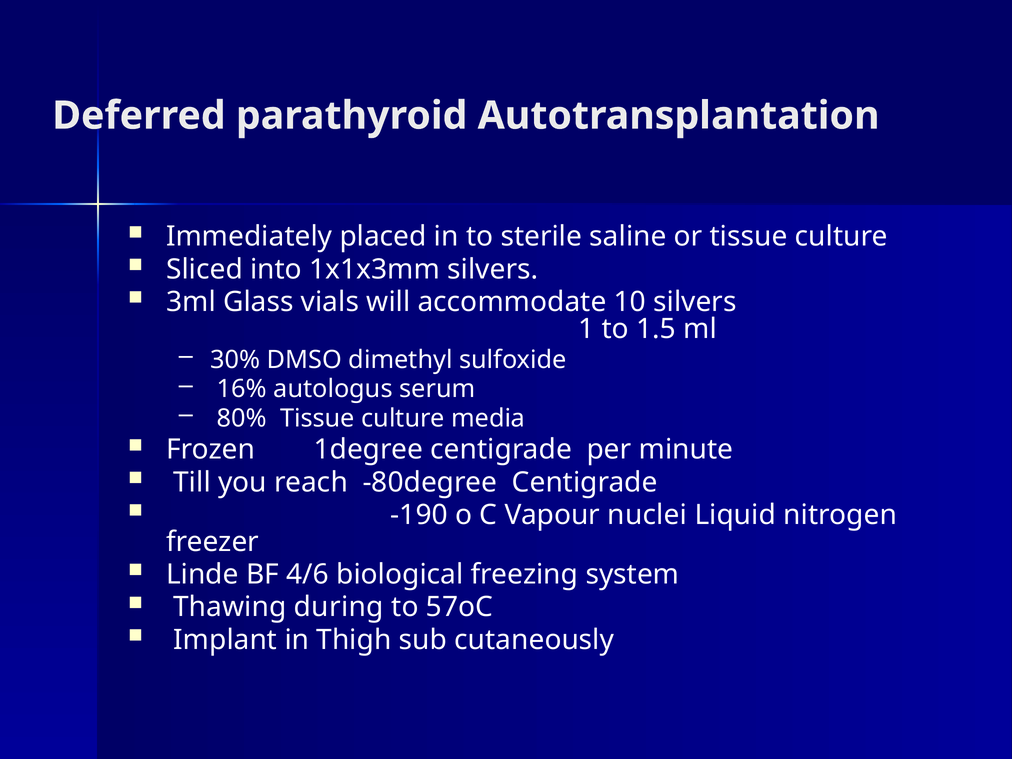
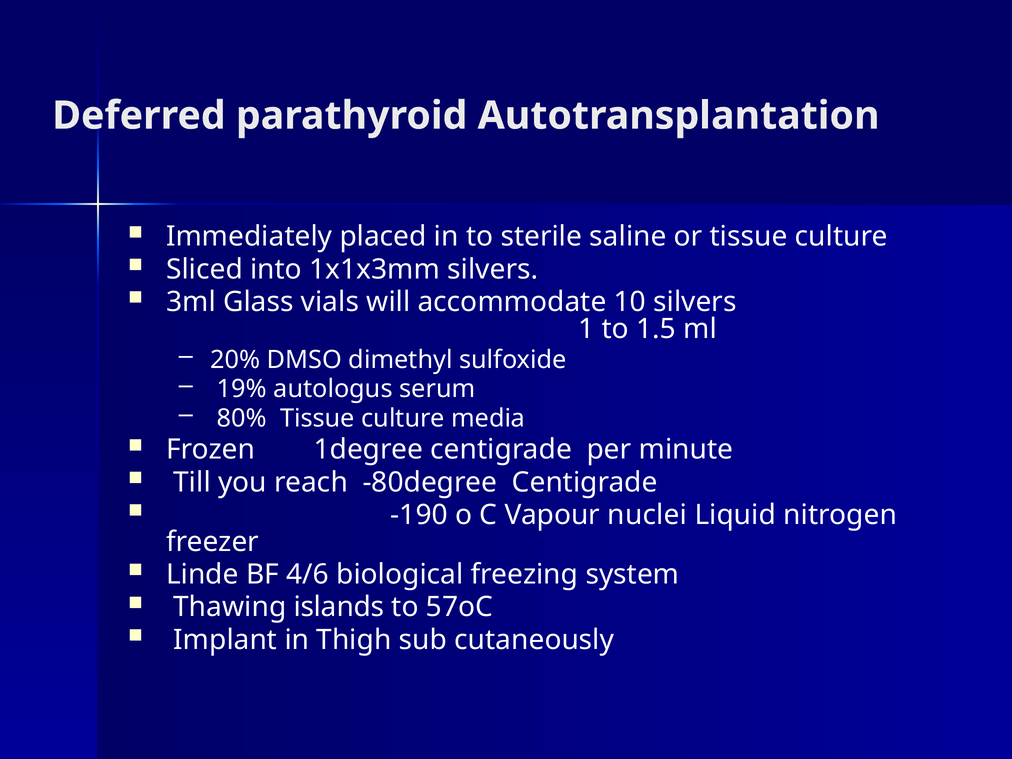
30%: 30% -> 20% (235, 360)
16%: 16% -> 19% (242, 389)
during: during -> islands (339, 607)
